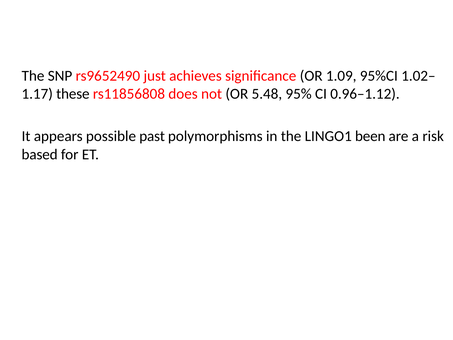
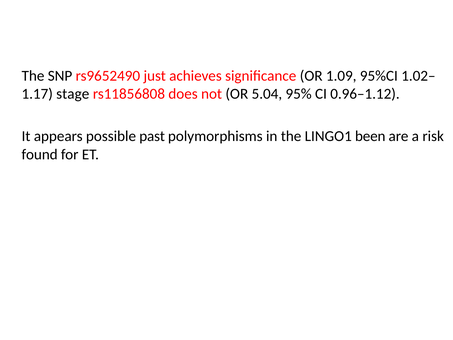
these: these -> stage (73, 94)
5.48: 5.48 -> 5.04 (267, 94)
based: based -> found (40, 154)
